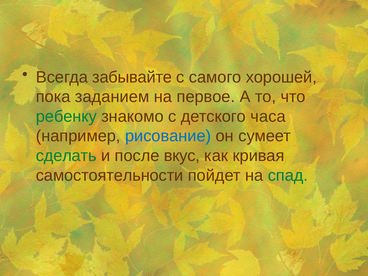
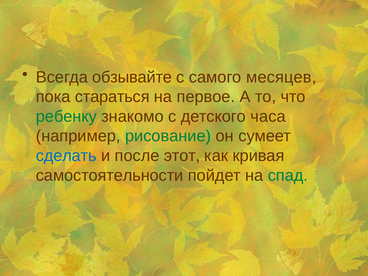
забывайте: забывайте -> обзывайте (132, 77)
хорошей: хорошей -> месяцев (281, 77)
заданием: заданием -> стараться (112, 97)
рисование colour: blue -> green (168, 136)
сделать colour: green -> blue (66, 156)
вкус: вкус -> этот (182, 156)
